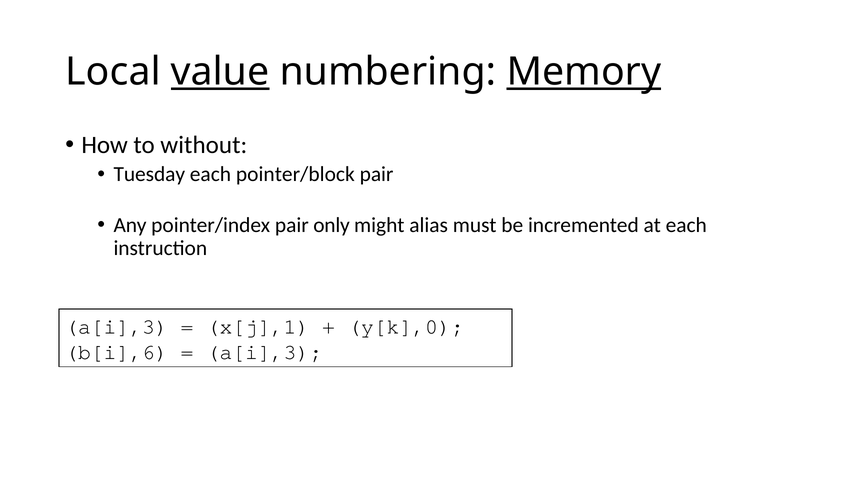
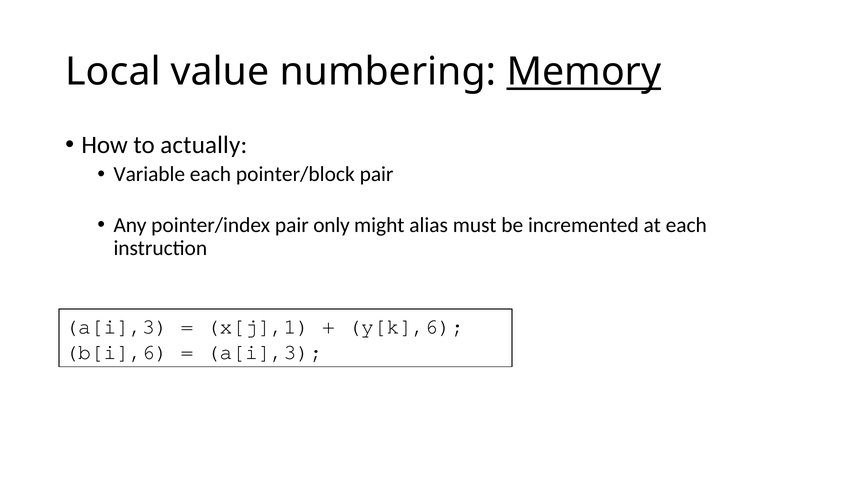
value underline: present -> none (220, 72)
without: without -> actually (204, 145)
Tuesday: Tuesday -> Variable (149, 174)
y[k],0: y[k],0 -> y[k],6 (406, 327)
